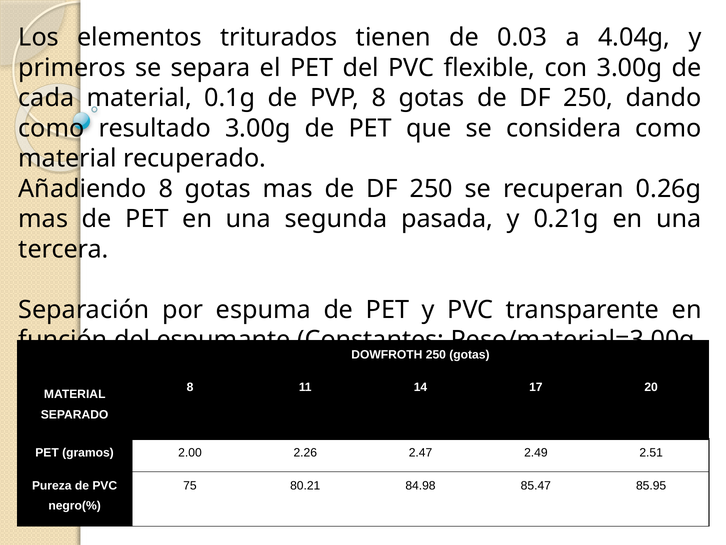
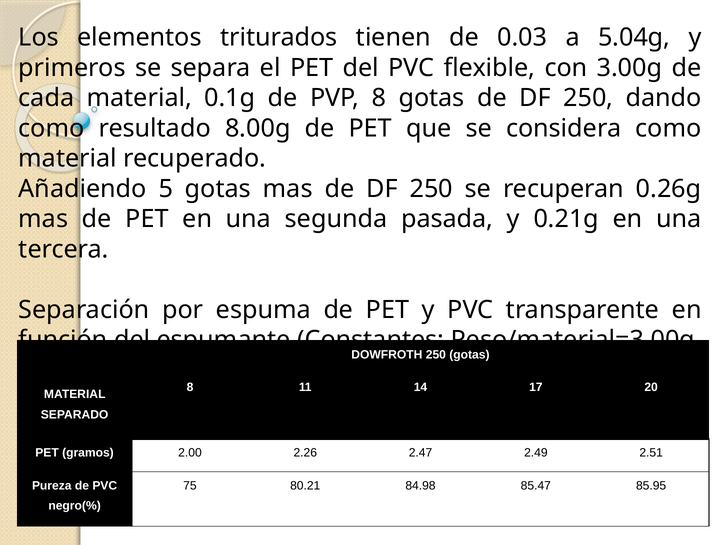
4.04g: 4.04g -> 5.04g (634, 37)
resultado 3.00g: 3.00g -> 8.00g (258, 128)
Añadiendo 8: 8 -> 5 (166, 189)
